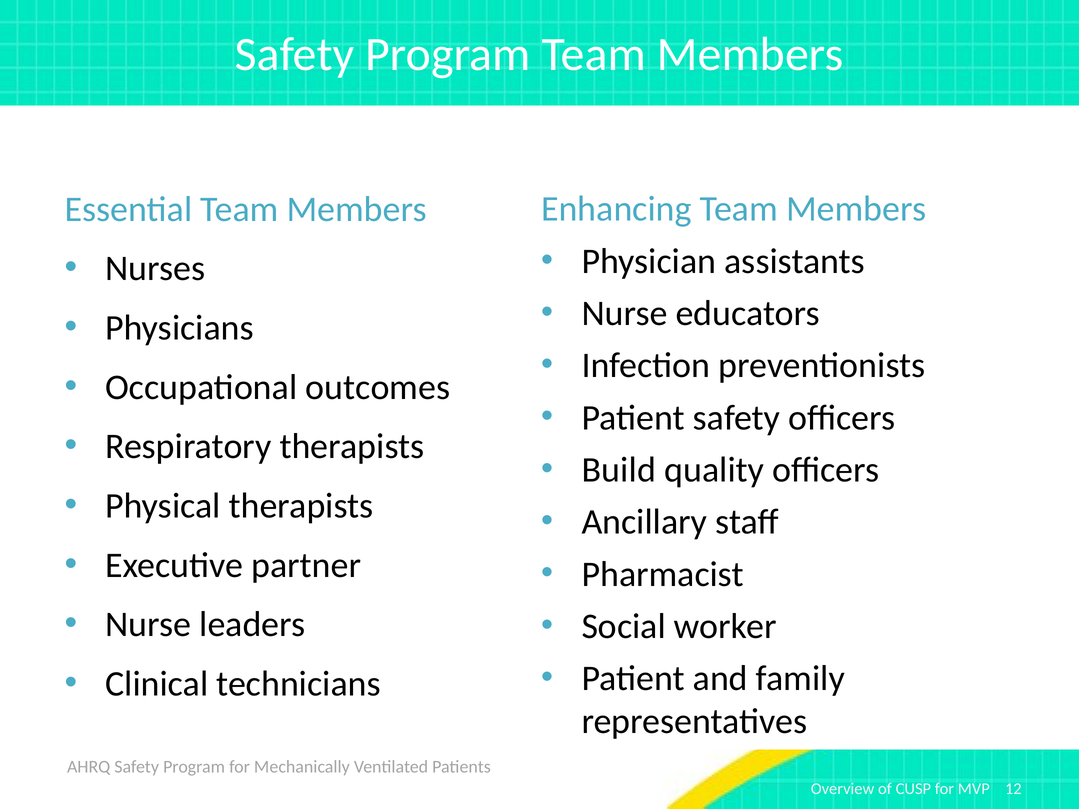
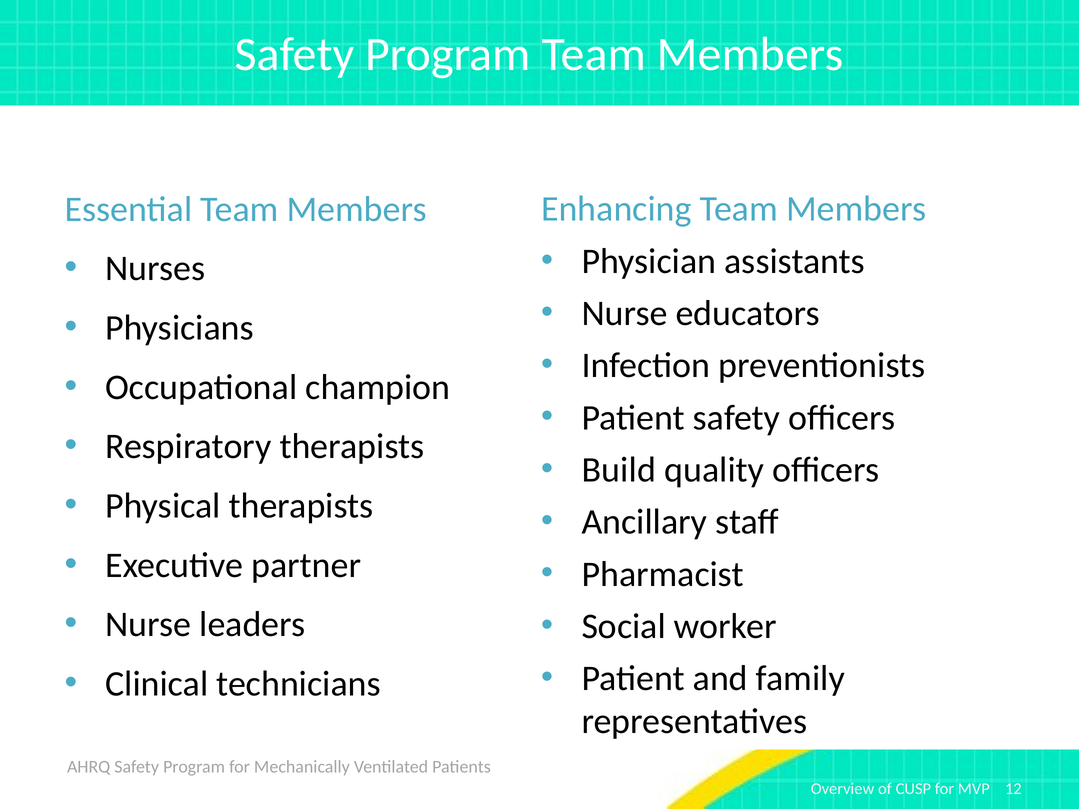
outcomes: outcomes -> champion (378, 387)
